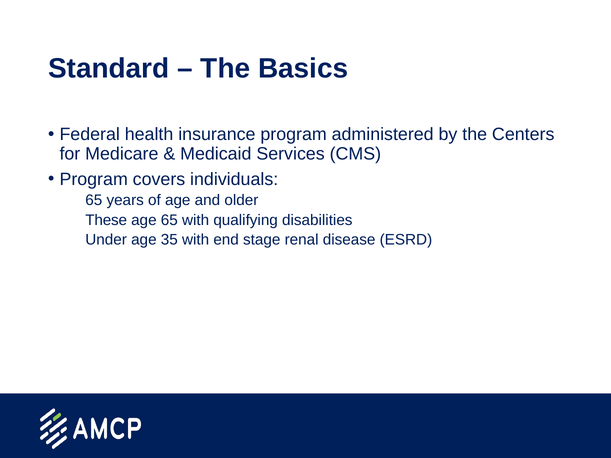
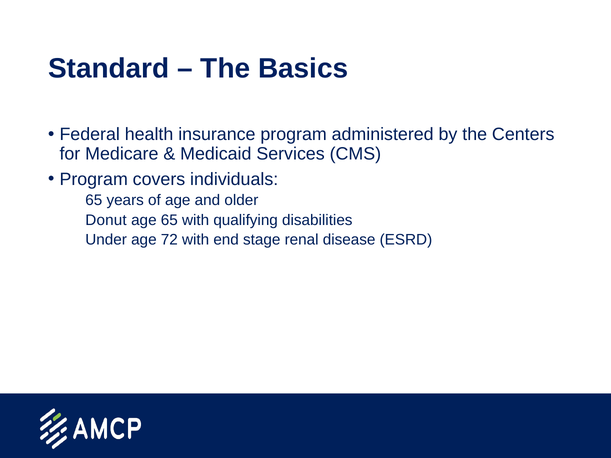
These: These -> Donut (106, 220)
35: 35 -> 72 (169, 240)
